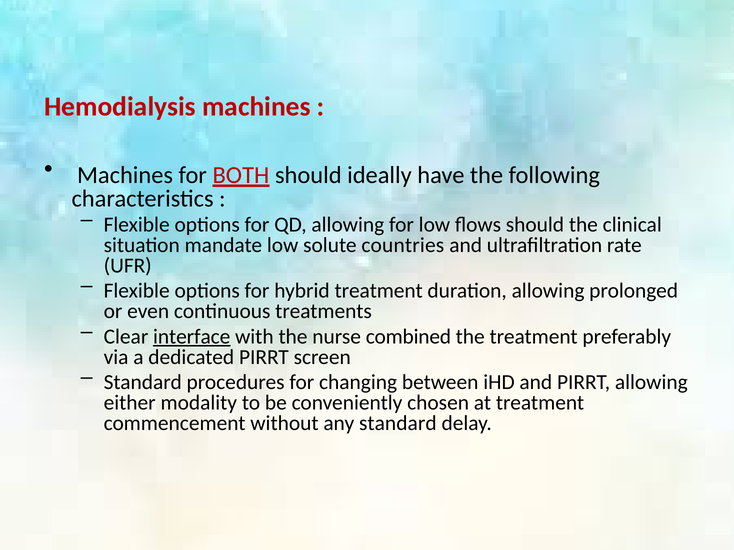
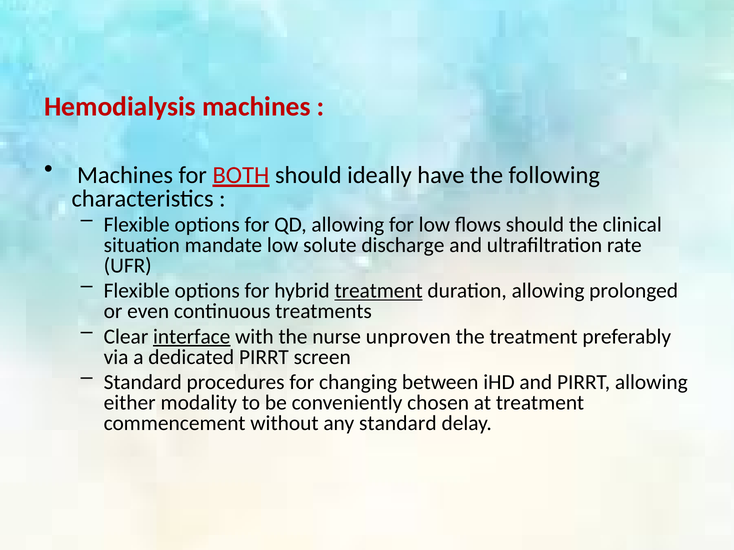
countries: countries -> discharge (403, 245)
treatment underline: none -> present (379, 291)
combined: combined -> unproven (408, 337)
